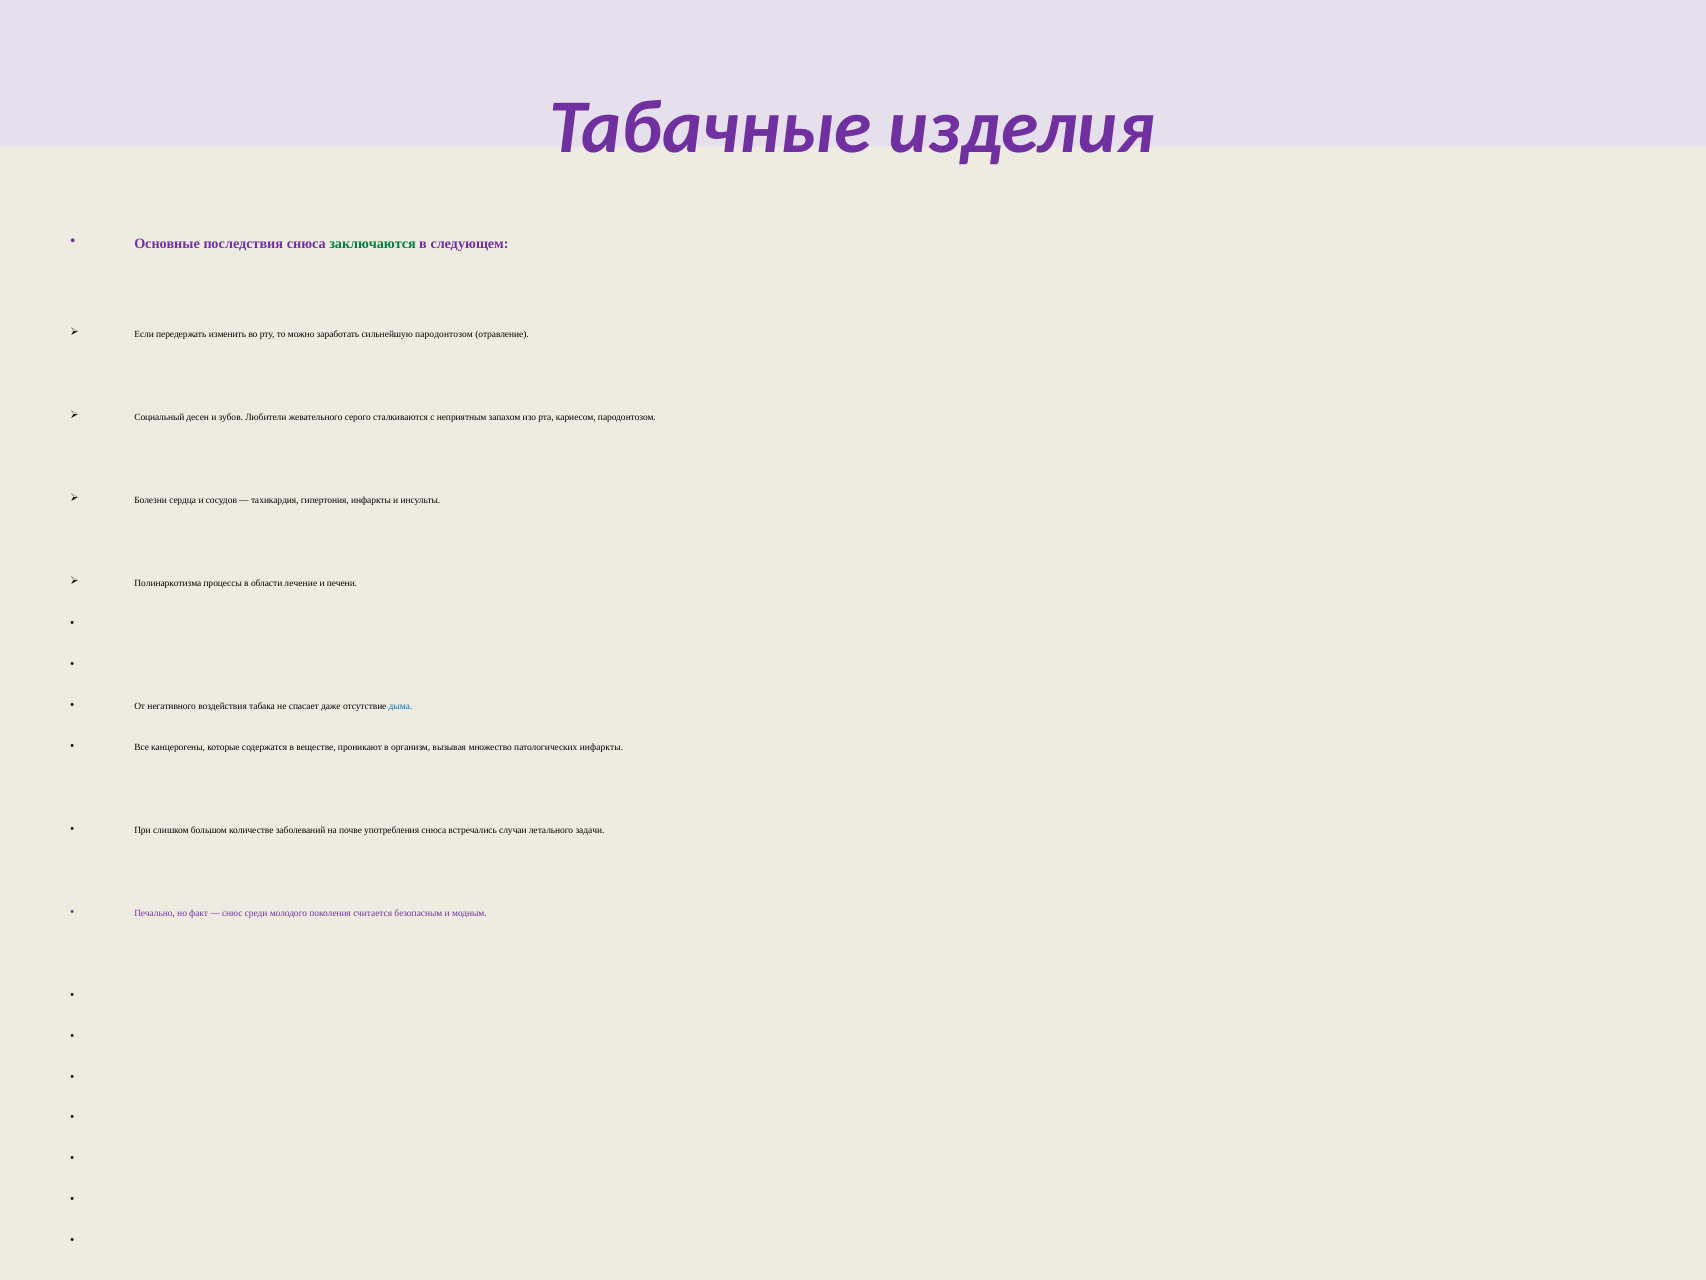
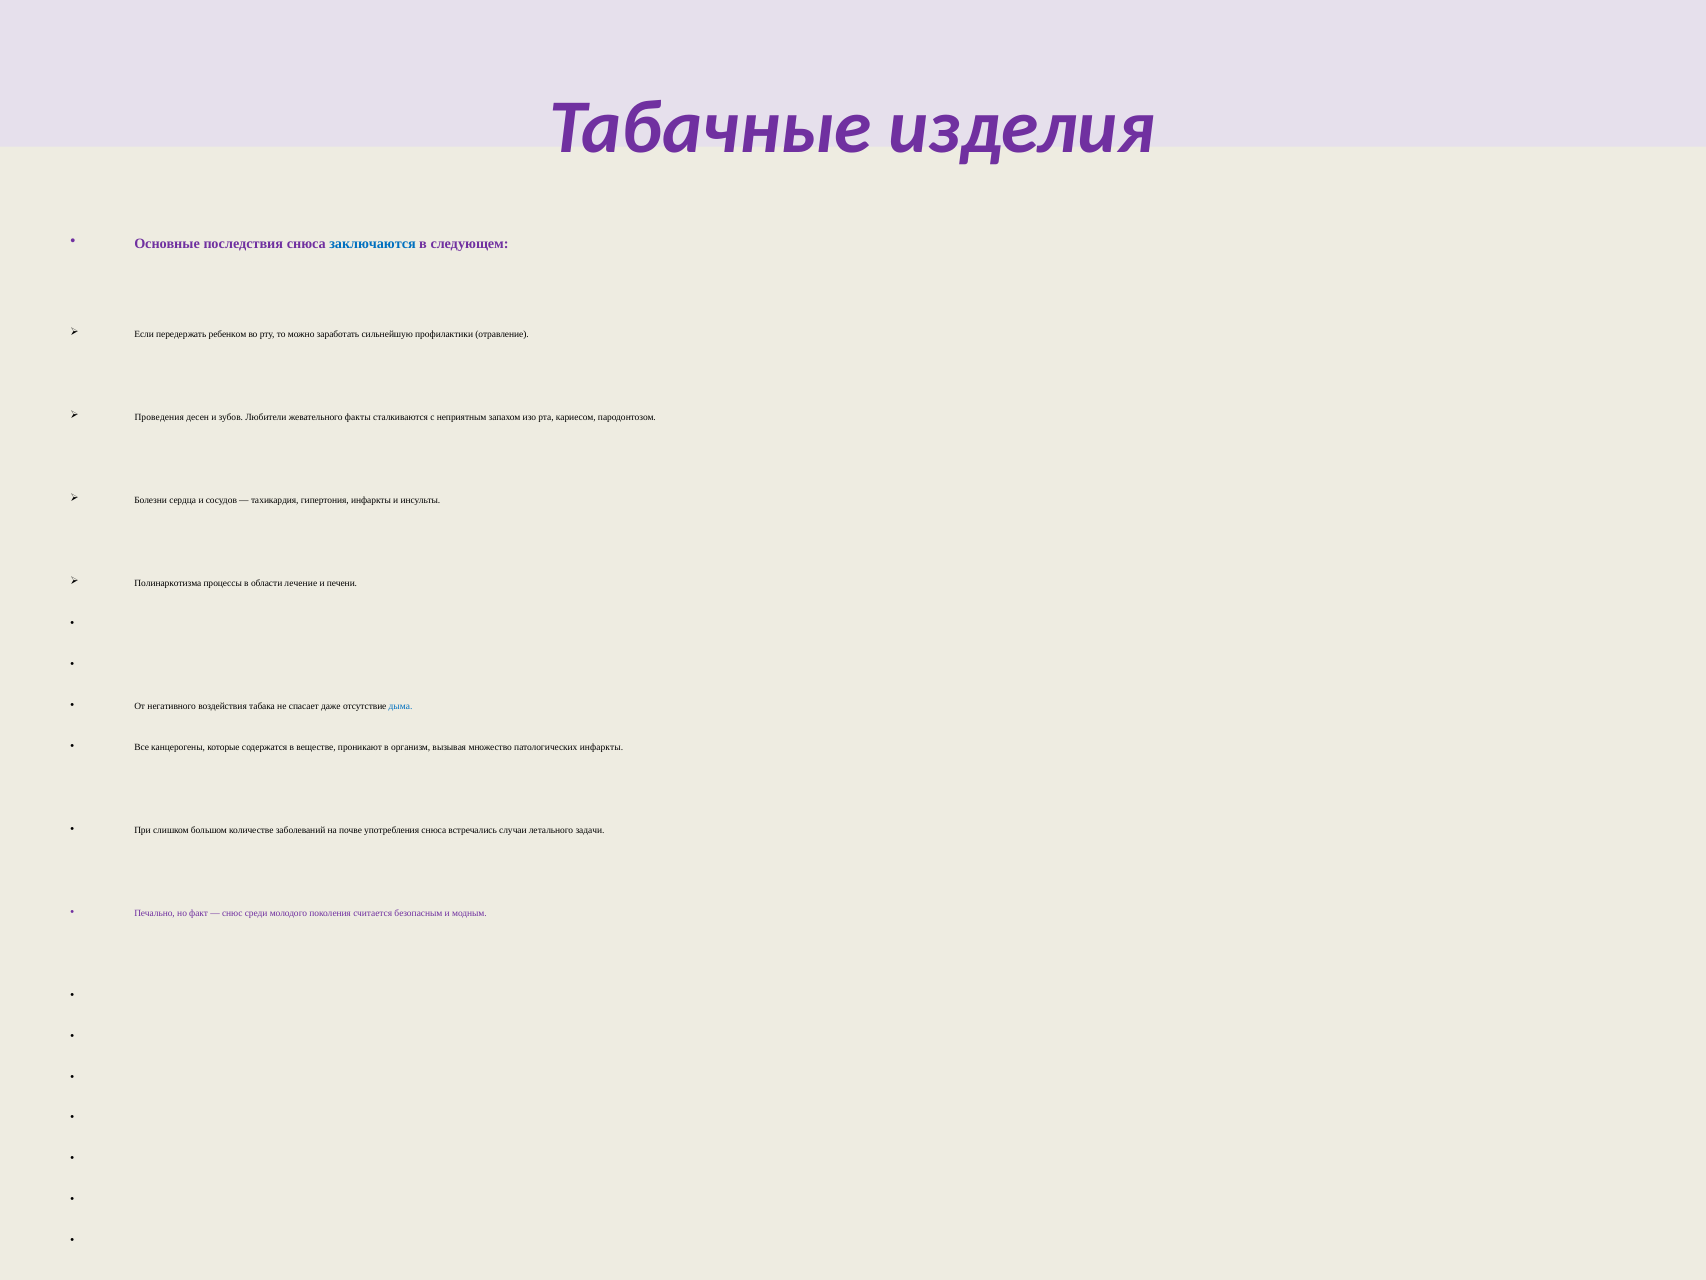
заключаются colour: green -> blue (372, 244)
изменить: изменить -> ребенком (227, 335)
сильнейшую пародонтозом: пародонтозом -> профилактики (444, 335)
Социальный: Социальный -> Проведения (159, 418)
серого: серого -> факты (358, 418)
